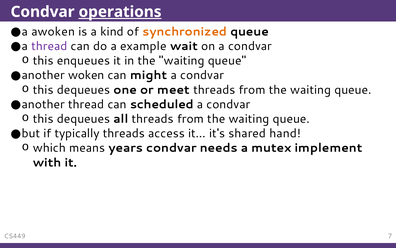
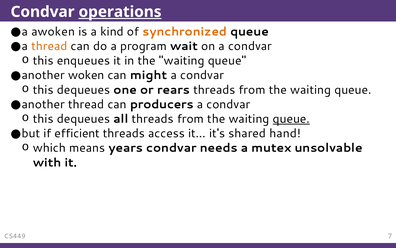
thread colour: purple -> orange (49, 46)
example: example -> program (143, 46)
meet: meet -> rears (174, 90)
scheduled: scheduled -> producers (162, 104)
queue underline: none -> present (291, 119)
typically: typically -> efficient (77, 133)
implement: implement -> unsolvable (329, 148)
